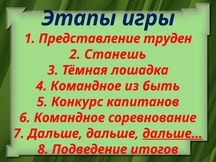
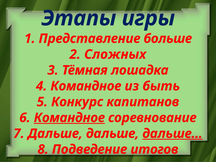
труден: труден -> больше (168, 39)
Станешь: Станешь -> Сложных (115, 54)
Командное underline: none -> present (69, 118)
